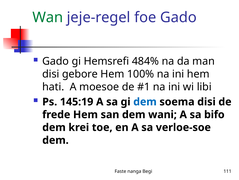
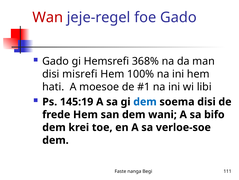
Wan colour: green -> red (48, 17)
484%: 484% -> 368% (145, 61)
gebore: gebore -> misrefi (80, 74)
